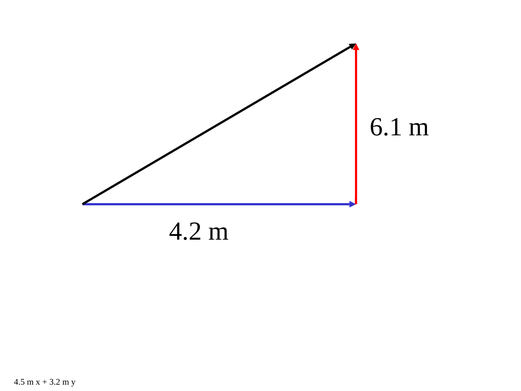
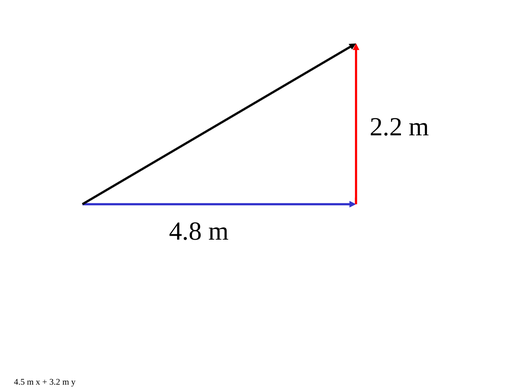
6.1: 6.1 -> 2.2 (386, 127)
4.2: 4.2 -> 4.8 (186, 231)
